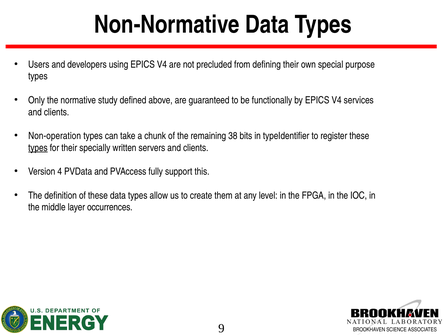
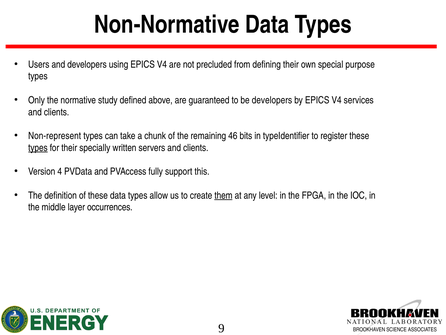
be functionally: functionally -> developers (272, 100)
Non-operation: Non-operation -> Non-represent (55, 136)
38: 38 -> 46 (233, 136)
them underline: none -> present (223, 195)
